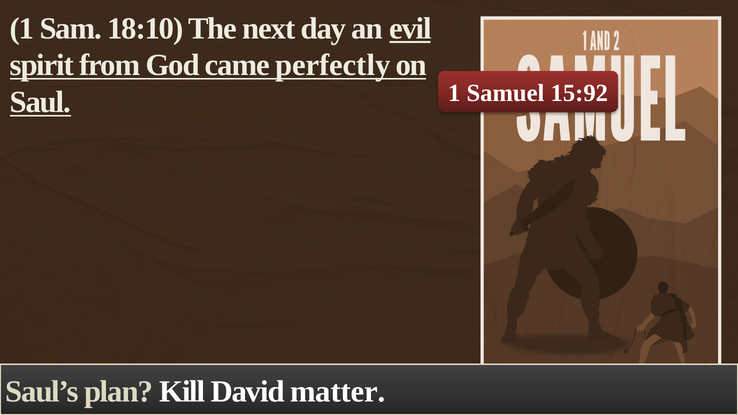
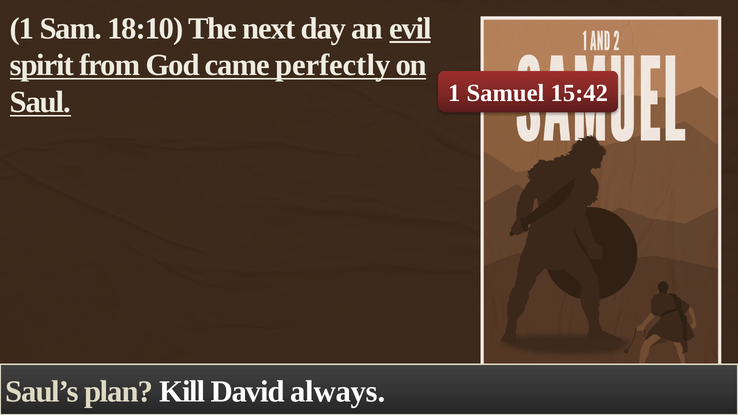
15:92: 15:92 -> 15:42 (579, 93)
matter: matter -> always (338, 392)
